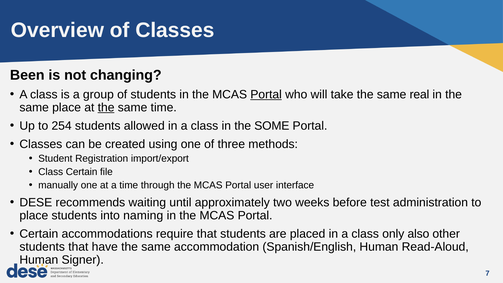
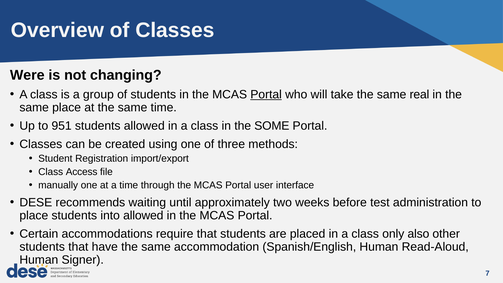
Been: Been -> Were (27, 75)
the underline: present -> none (106, 108)
254: 254 -> 951 (62, 126)
Class Certain: Certain -> Access (82, 172)
into naming: naming -> allowed (143, 215)
